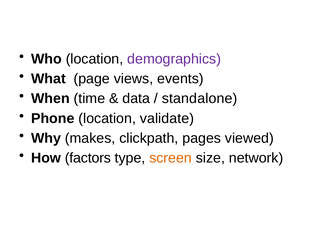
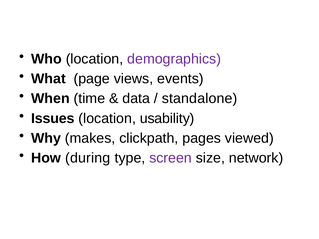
Phone: Phone -> Issues (53, 119)
validate: validate -> usability (167, 119)
factors: factors -> during (88, 158)
screen colour: orange -> purple (171, 158)
